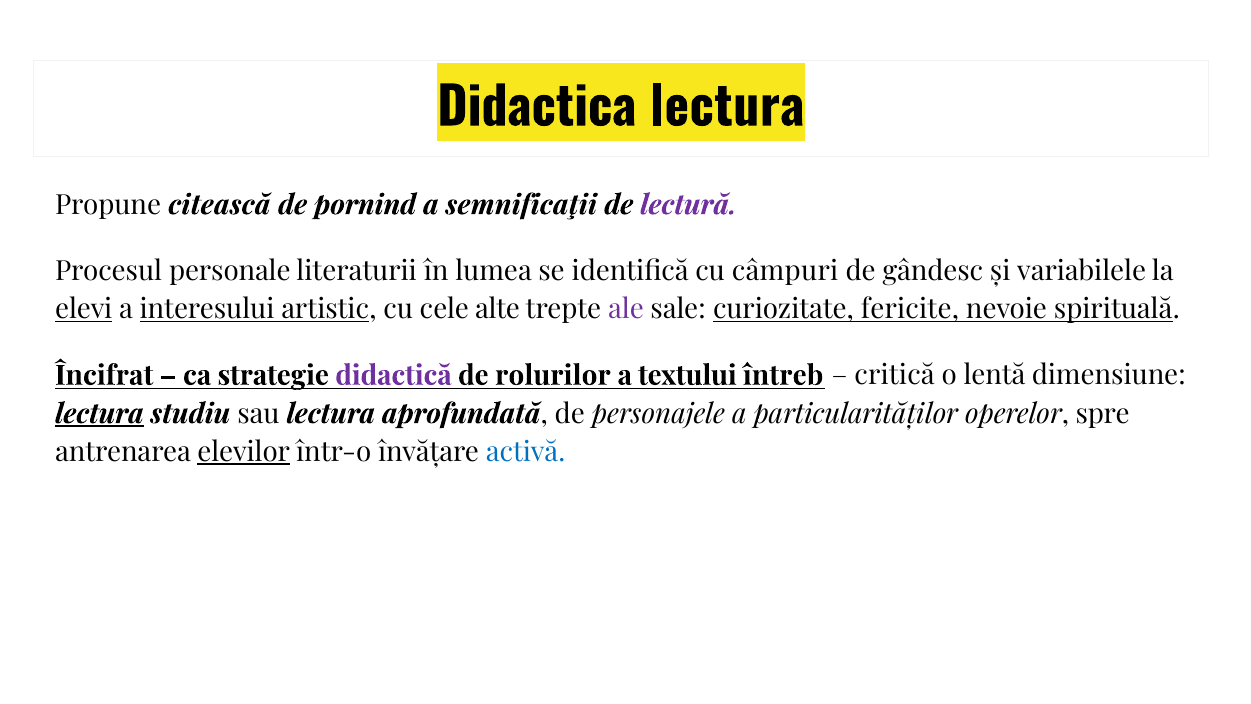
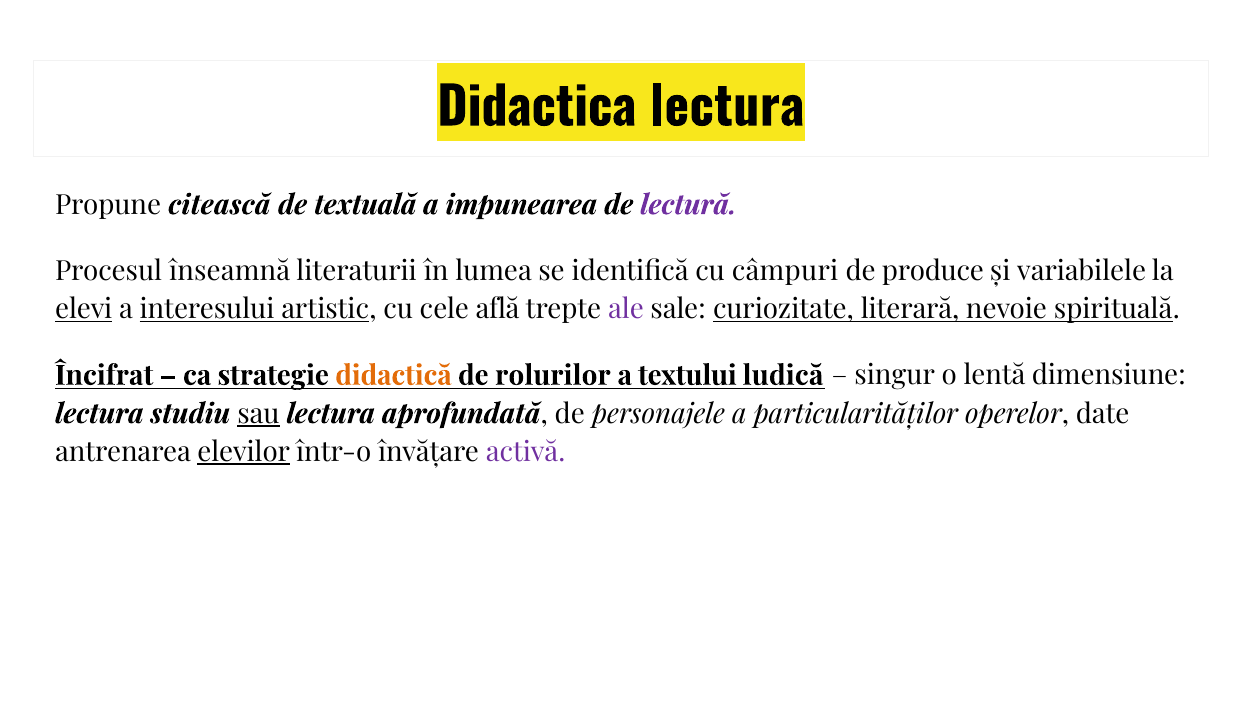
pornind: pornind -> textuală (365, 205)
semnificaţii: semnificaţii -> impunearea (521, 205)
personale: personale -> înseamnă (230, 271)
gândesc: gândesc -> produce (933, 271)
alte: alte -> află (498, 309)
fericite: fericite -> literară (910, 309)
didactică colour: purple -> orange (393, 375)
întreb: întreb -> ludică (783, 375)
critică: critică -> singur (895, 375)
lectura underline: present -> none (99, 414)
sau underline: none -> present (259, 414)
spre: spre -> date (1103, 414)
activă colour: blue -> purple (526, 452)
